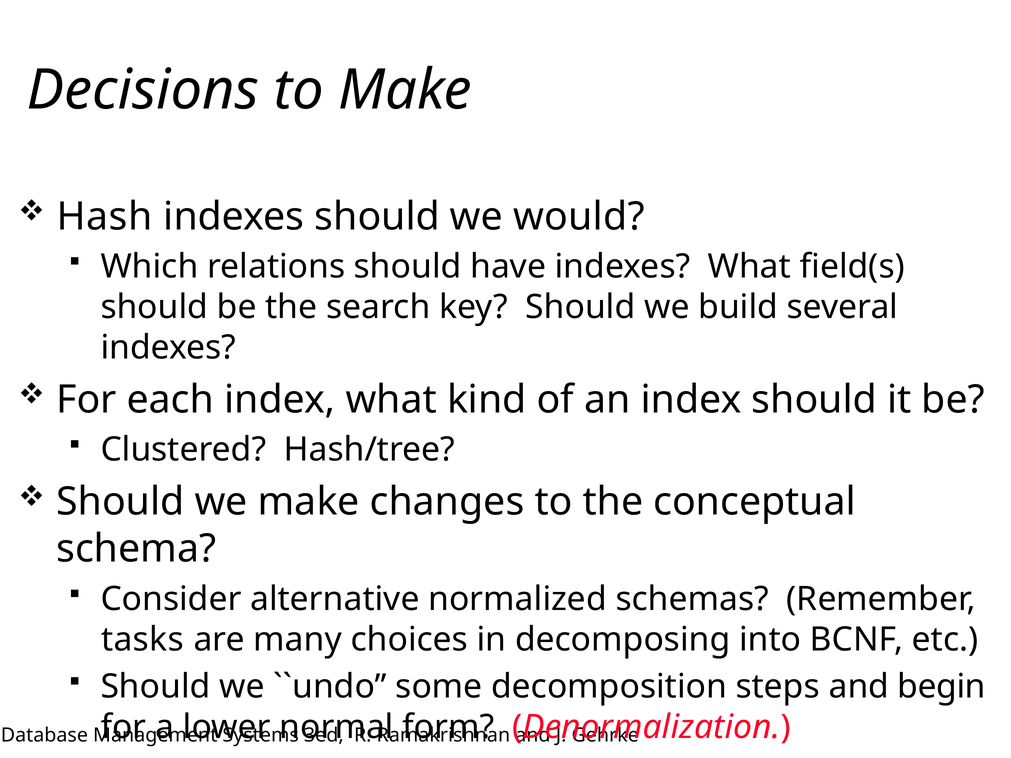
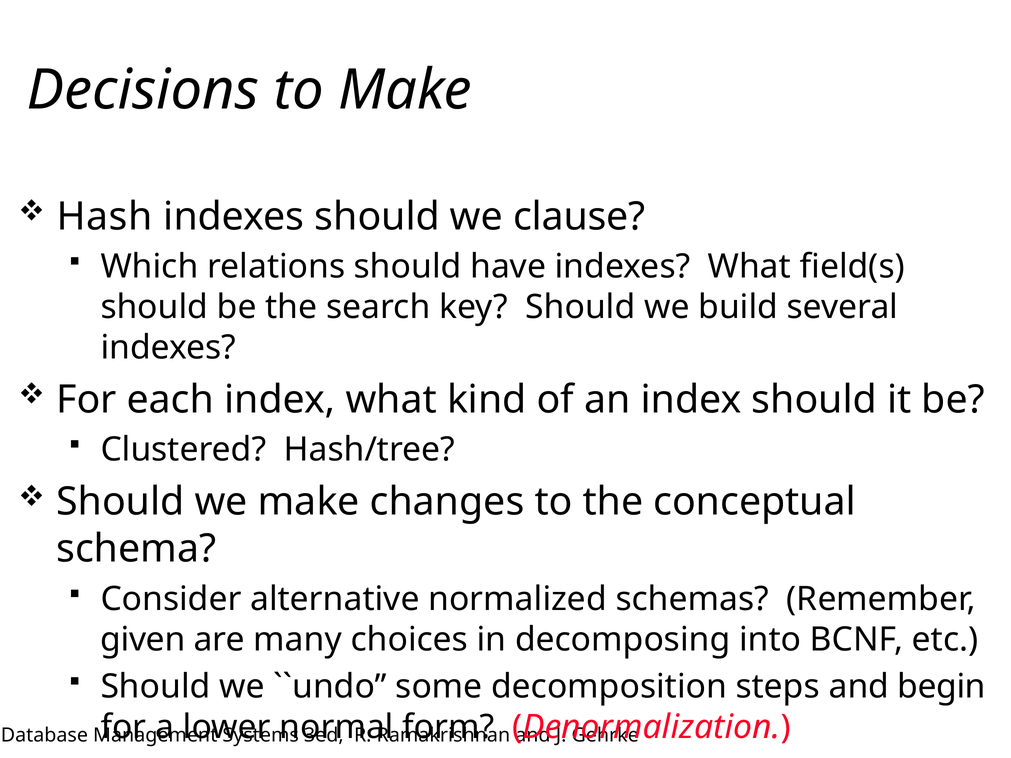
would: would -> clause (579, 217)
tasks: tasks -> given (143, 640)
